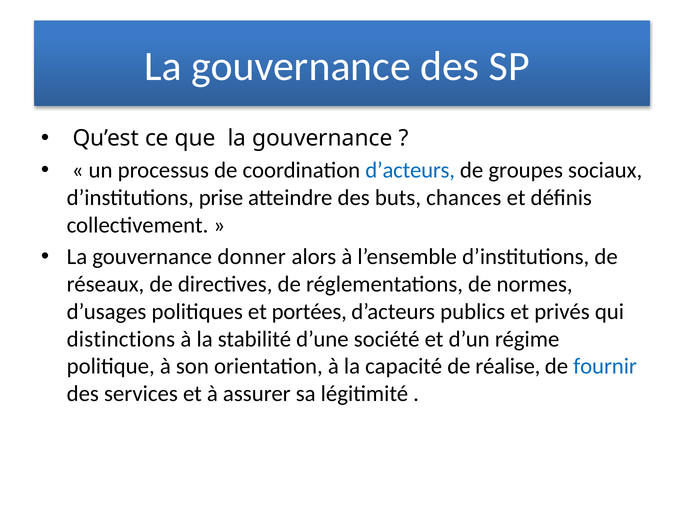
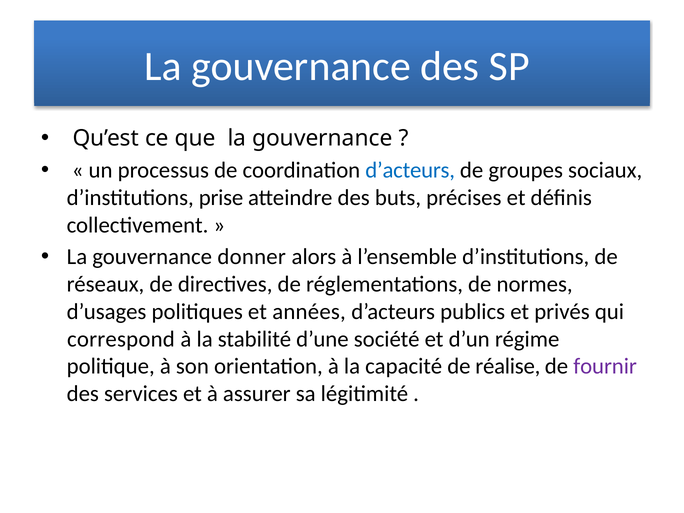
chances: chances -> précises (464, 198)
portées: portées -> années (309, 312)
distinctions: distinctions -> correspond (121, 339)
fournir colour: blue -> purple (605, 366)
